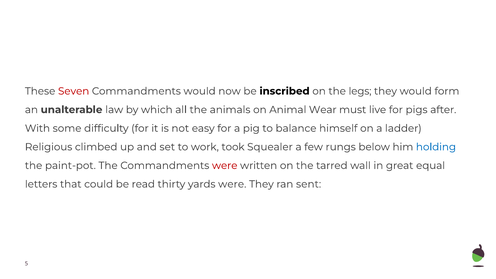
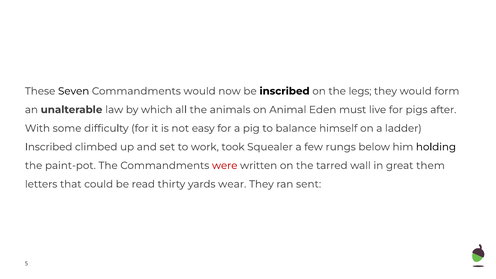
Seven colour: red -> black (74, 91)
Wear: Wear -> Eden (323, 110)
Religious: Religious -> Inscribed (49, 147)
holding colour: blue -> black (436, 147)
equal: equal -> them (430, 166)
yards were: were -> wear (232, 184)
